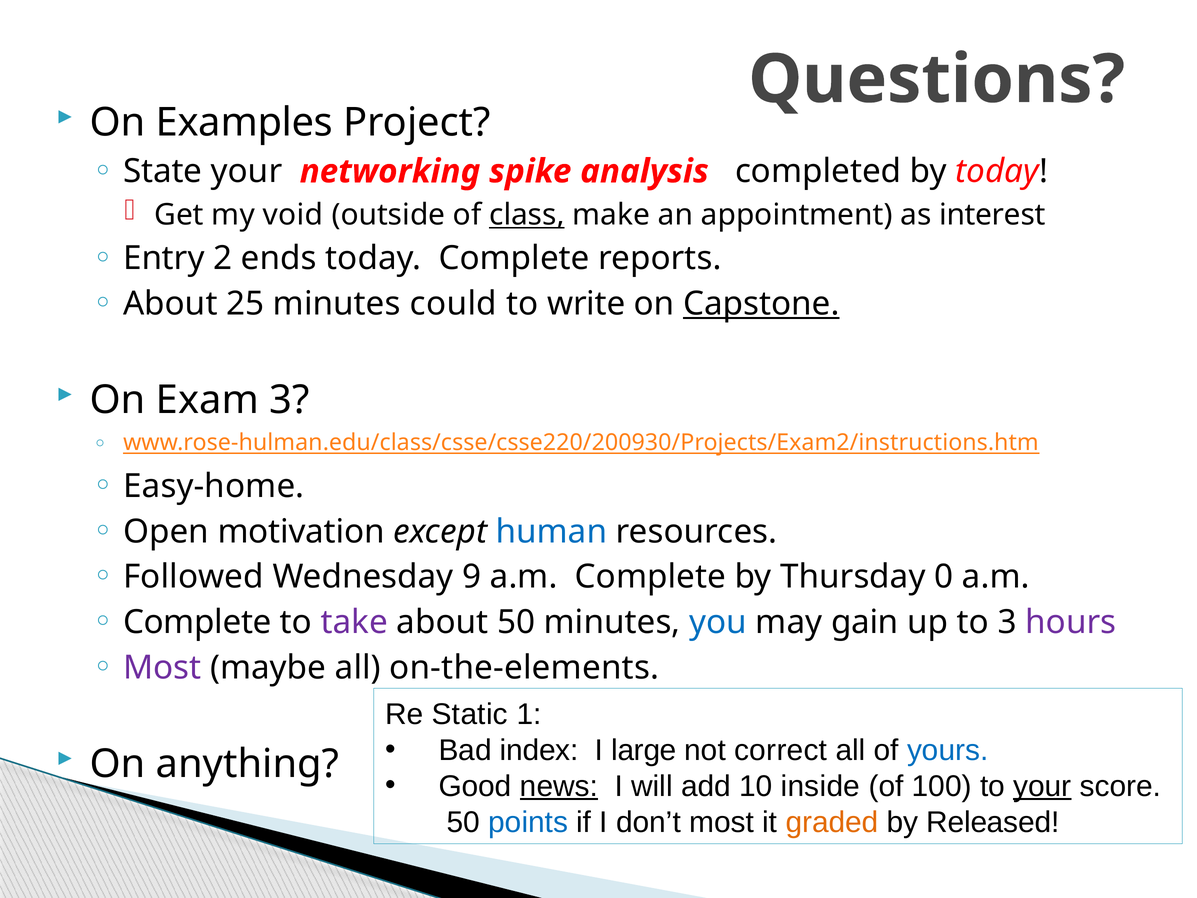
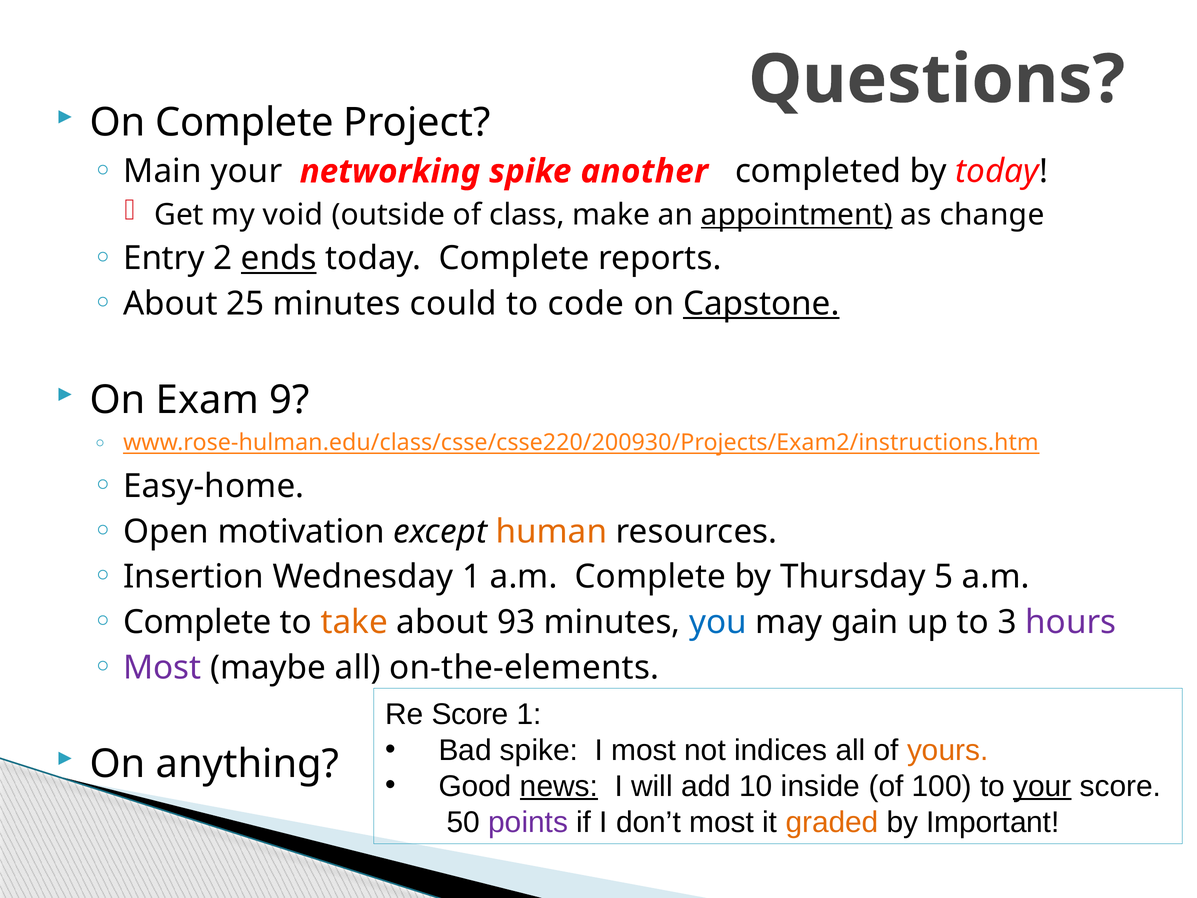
On Examples: Examples -> Complete (244, 123)
State: State -> Main (162, 171)
analysis: analysis -> another (644, 171)
class underline: present -> none (527, 215)
appointment underline: none -> present (797, 215)
interest: interest -> change (992, 215)
ends underline: none -> present (279, 258)
write: write -> code (586, 304)
Exam 3: 3 -> 9 (289, 400)
human colour: blue -> orange (551, 531)
Followed: Followed -> Insertion (194, 577)
Wednesday 9: 9 -> 1 (472, 577)
0: 0 -> 5 (944, 577)
take colour: purple -> orange (354, 622)
about 50: 50 -> 93 (516, 622)
Re Static: Static -> Score (470, 714)
Bad index: index -> spike (539, 750)
I large: large -> most (644, 750)
correct: correct -> indices (781, 750)
yours colour: blue -> orange (948, 750)
points colour: blue -> purple (528, 822)
Released: Released -> Important (993, 822)
